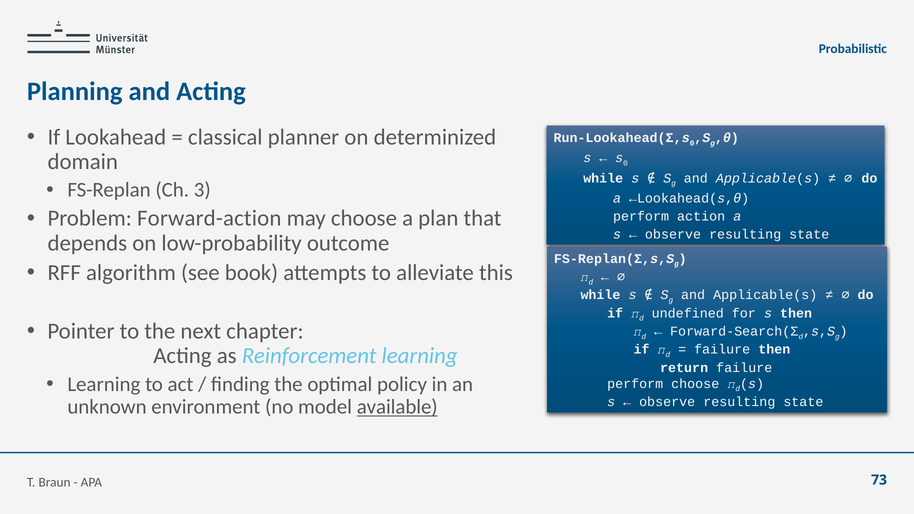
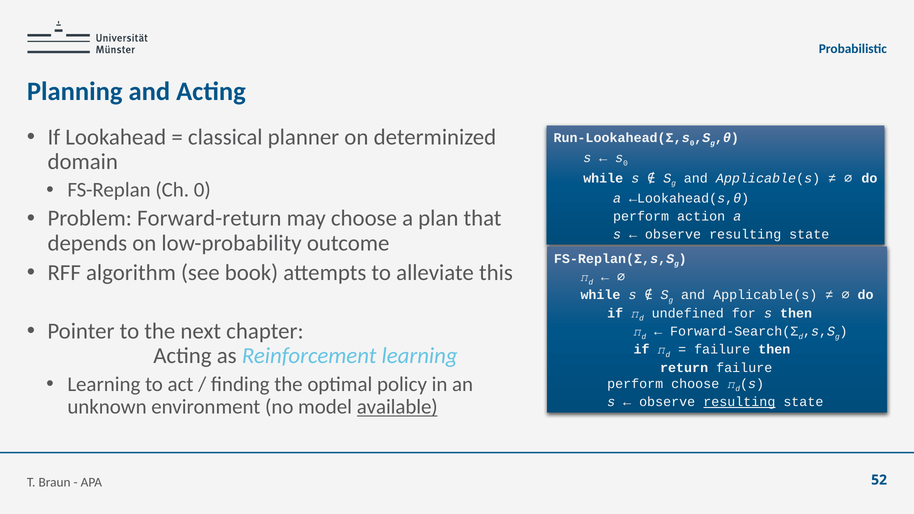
Ch 3: 3 -> 0 (202, 190)
Forward-action: Forward-action -> Forward-return (209, 218)
resulting underline: none -> present (739, 402)
73: 73 -> 52 (879, 480)
